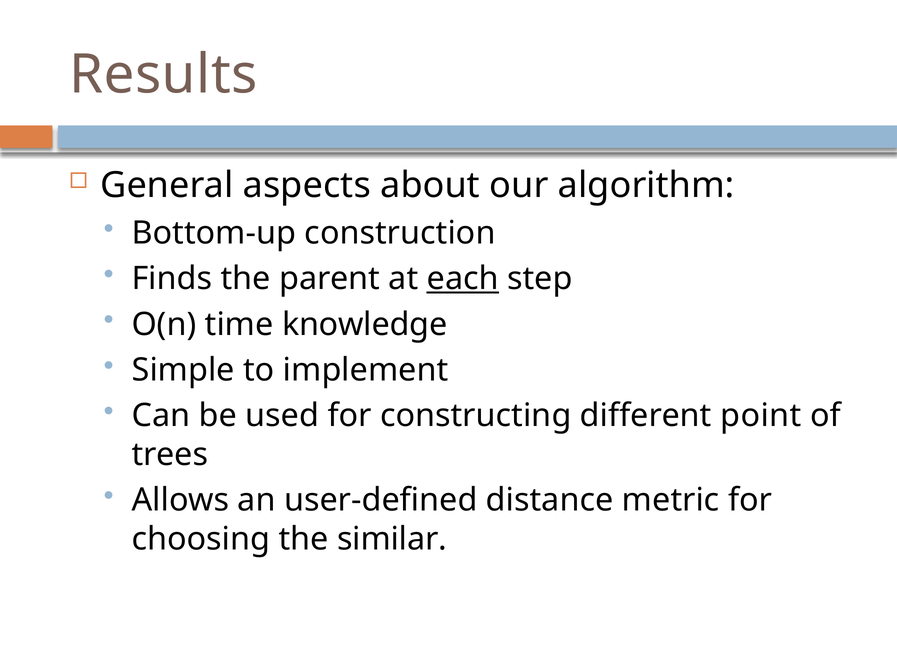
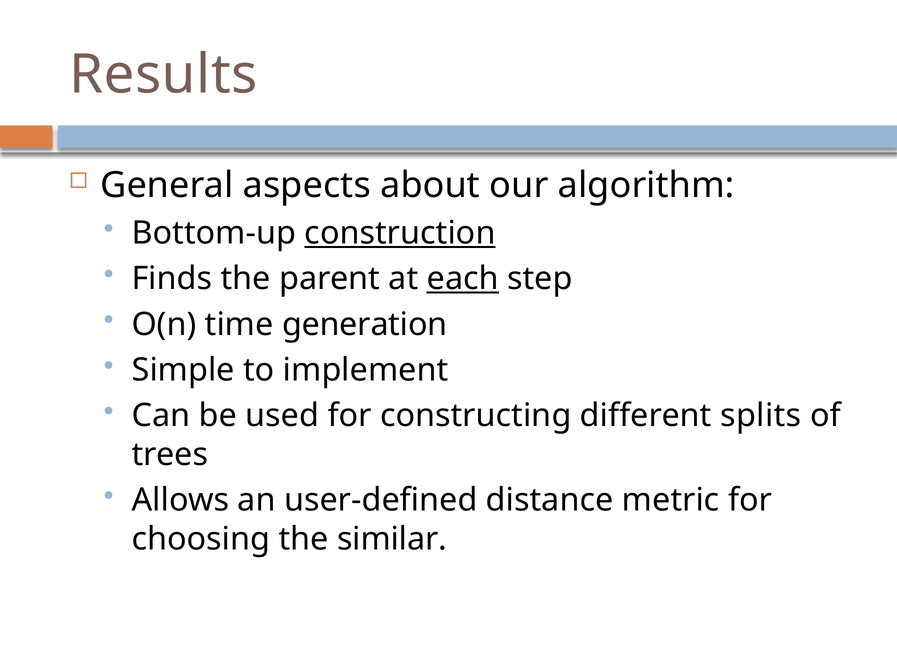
construction underline: none -> present (400, 233)
knowledge: knowledge -> generation (365, 325)
point: point -> splits (761, 416)
